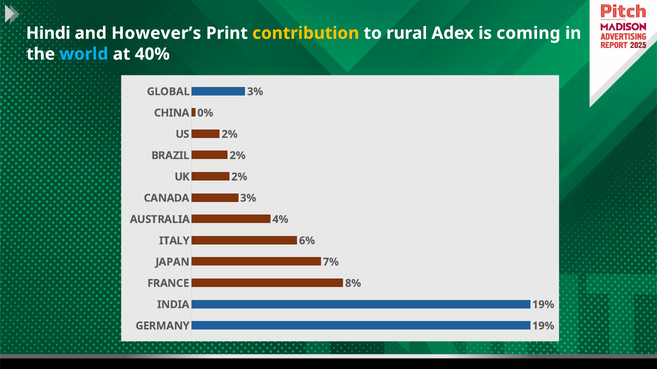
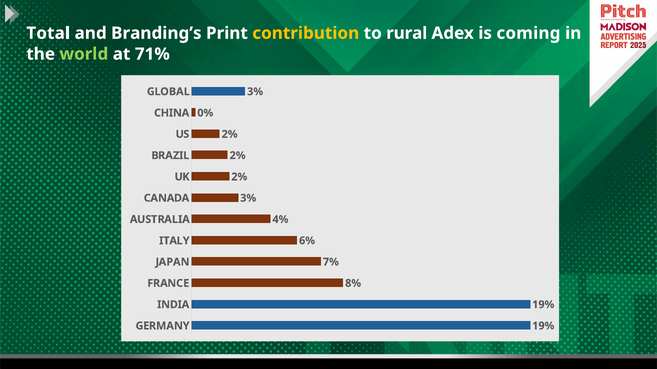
Hindi: Hindi -> Total (48, 33)
However’s: However’s -> Branding’s (156, 33)
world colour: light blue -> light green (84, 54)
40%: 40% -> 71% (152, 54)
